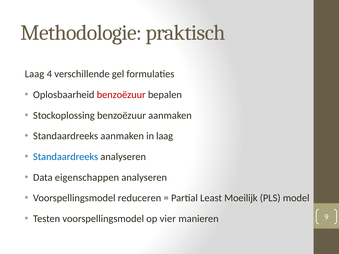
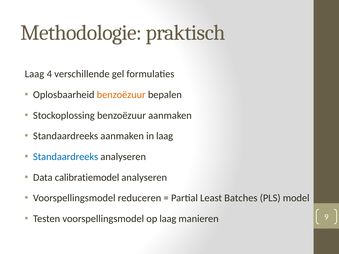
benzoëzuur colour: red -> orange (121, 95)
eigenschappen: eigenschappen -> calibratiemodel (87, 178)
Moeilijk: Moeilijk -> Batches (241, 198)
op vier: vier -> laag (168, 219)
